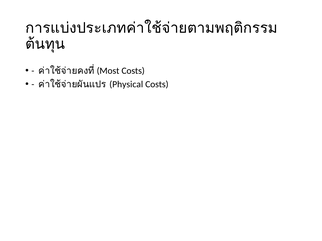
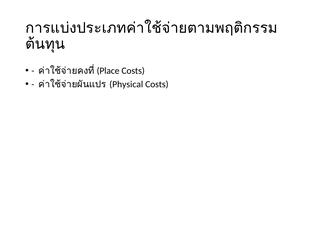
Most: Most -> Place (108, 71)
